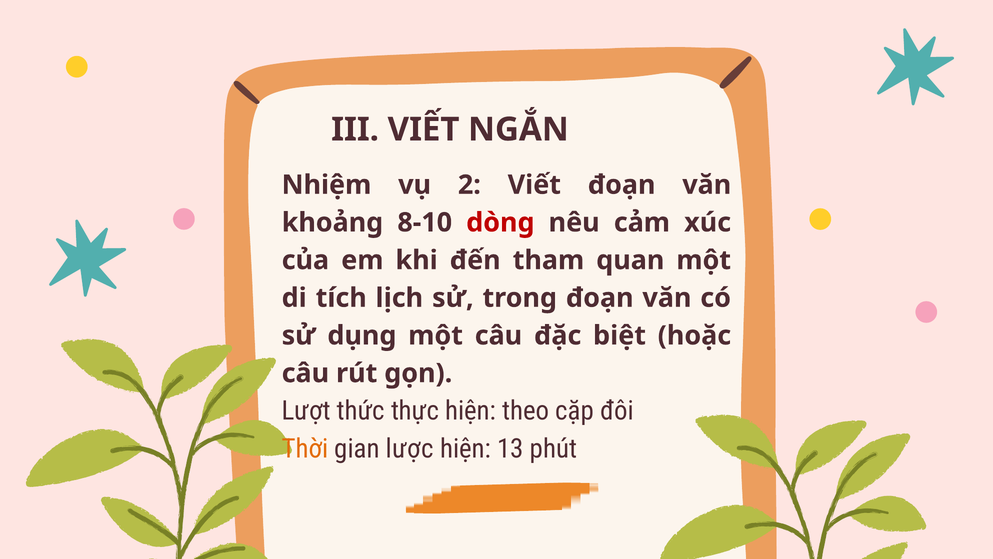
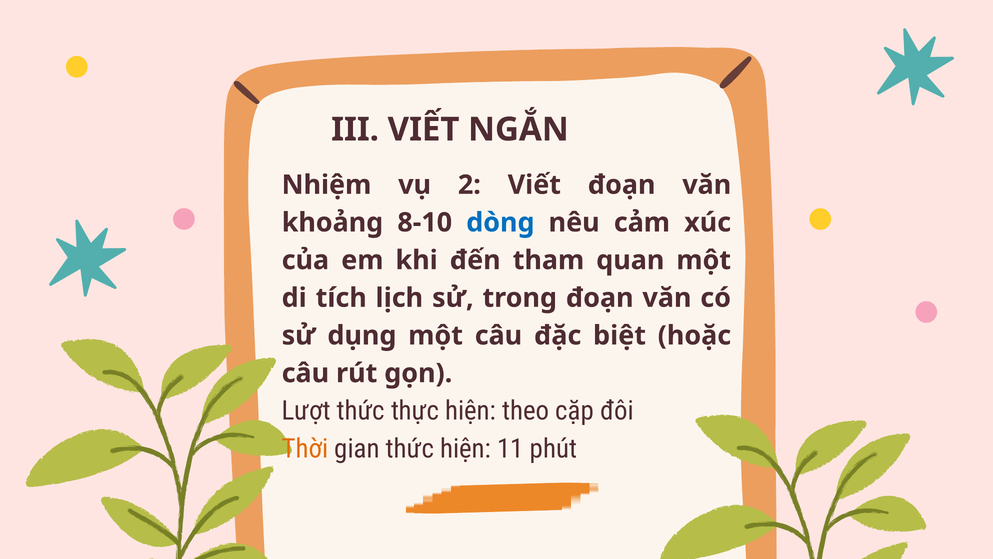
dòng colour: red -> blue (500, 222)
gian lược: lược -> thức (410, 448)
13: 13 -> 11 (510, 448)
